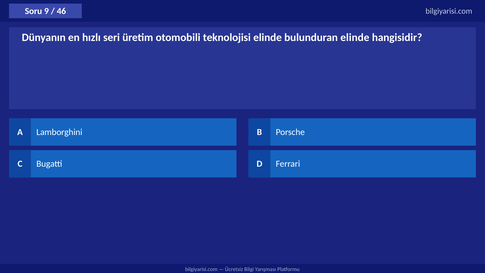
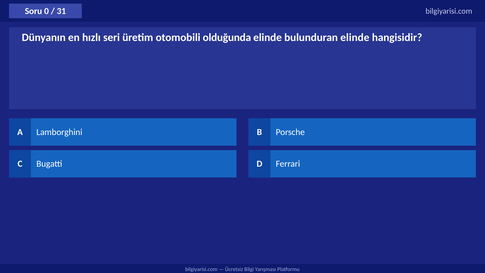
9: 9 -> 0 (46, 11)
46: 46 -> 31 (61, 11)
teknolojisi: teknolojisi -> olduğunda (227, 37)
